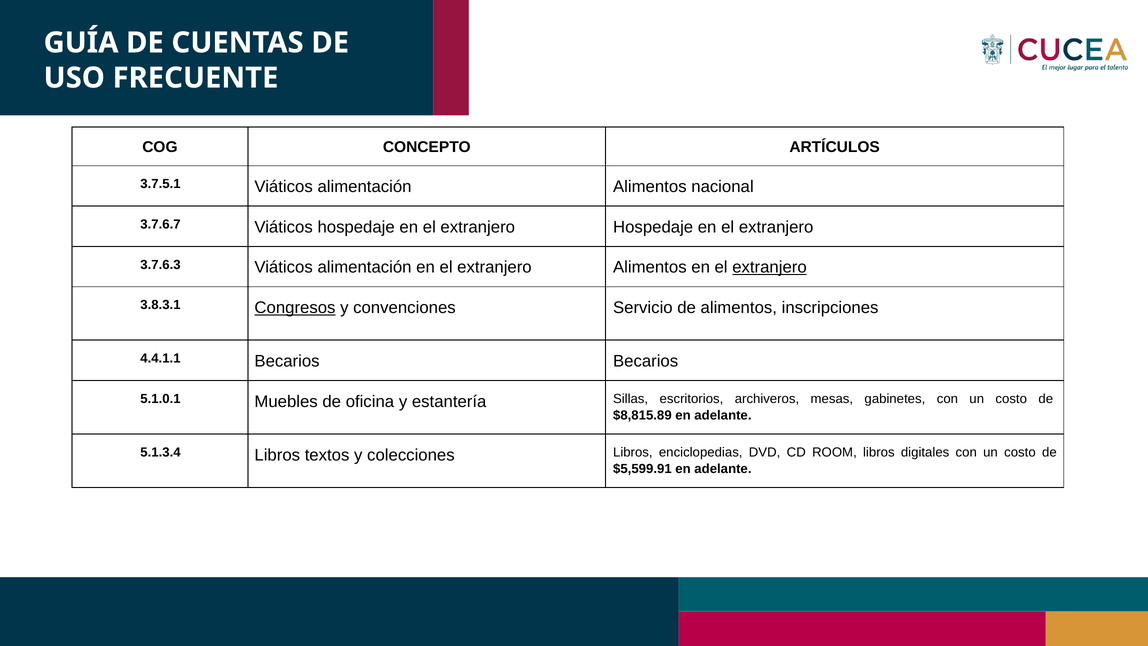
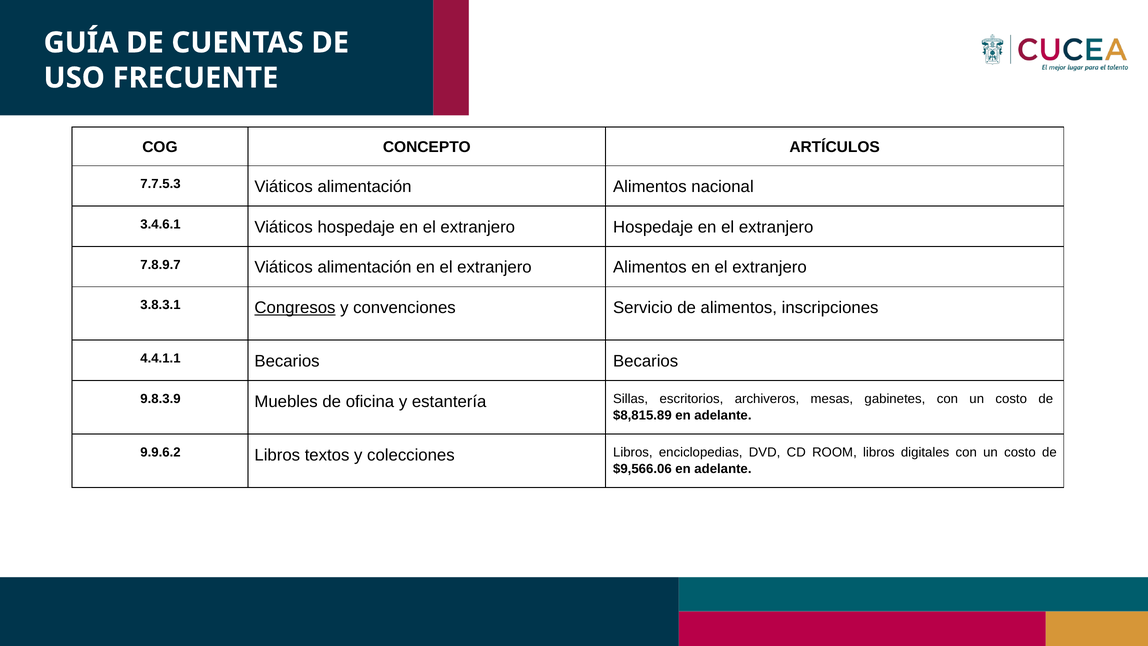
3.7.5.1: 3.7.5.1 -> 7.7.5.3 (160, 184)
3.7.6.7: 3.7.6.7 -> 3.4.6.1 (160, 224)
3.7.6.3: 3.7.6.3 -> 7.8.9.7 (160, 265)
extranjero underline: present -> none (769, 267)
5.1.0.1: 5.1.0.1 -> 9.8.3.9 (160, 399)
5.1.3.4: 5.1.3.4 -> 9.9.6.2 (160, 452)
$5,599.91: $5,599.91 -> $9,566.06 (642, 469)
